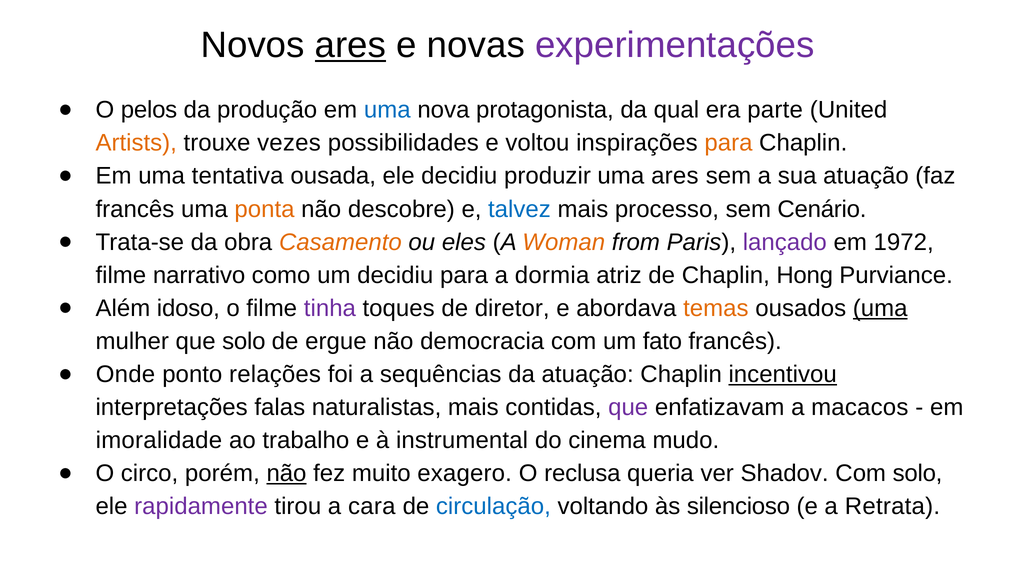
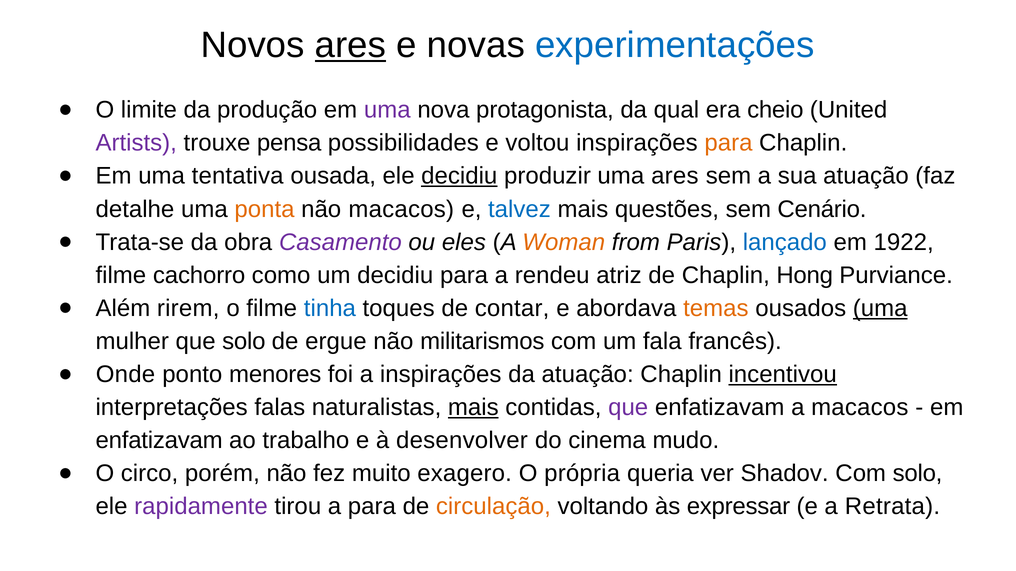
experimentações colour: purple -> blue (675, 45)
pelos: pelos -> limite (149, 110)
uma colour: blue -> purple (387, 110)
parte: parte -> cheio (775, 110)
Artists colour: orange -> purple (136, 143)
vezes: vezes -> pensa (289, 143)
decidiu underline: none -> present (459, 176)
francês: francês -> detalhe (135, 209)
não descobre: descobre -> macacos (401, 209)
processo: processo -> questões (667, 209)
Casamento colour: orange -> purple (340, 242)
lançado colour: purple -> blue (785, 242)
1972: 1972 -> 1922 (904, 242)
narrativo: narrativo -> cachorro (199, 275)
dormia: dormia -> rendeu (552, 275)
idoso: idoso -> rirem (188, 309)
tinha colour: purple -> blue (330, 309)
diretor: diretor -> contar (512, 309)
democracia: democracia -> militarismos (482, 342)
fato: fato -> fala (662, 342)
relações: relações -> menores (275, 375)
a sequências: sequências -> inspirações (441, 375)
mais underline: none -> present (473, 408)
imoralidade: imoralidade -> enfatizavam (159, 441)
instrumental: instrumental -> desenvolver (462, 441)
não underline: present -> none (286, 474)
reclusa: reclusa -> própria (582, 474)
a cara: cara -> para (372, 507)
circulação colour: blue -> orange (493, 507)
silencioso: silencioso -> expressar (738, 507)
